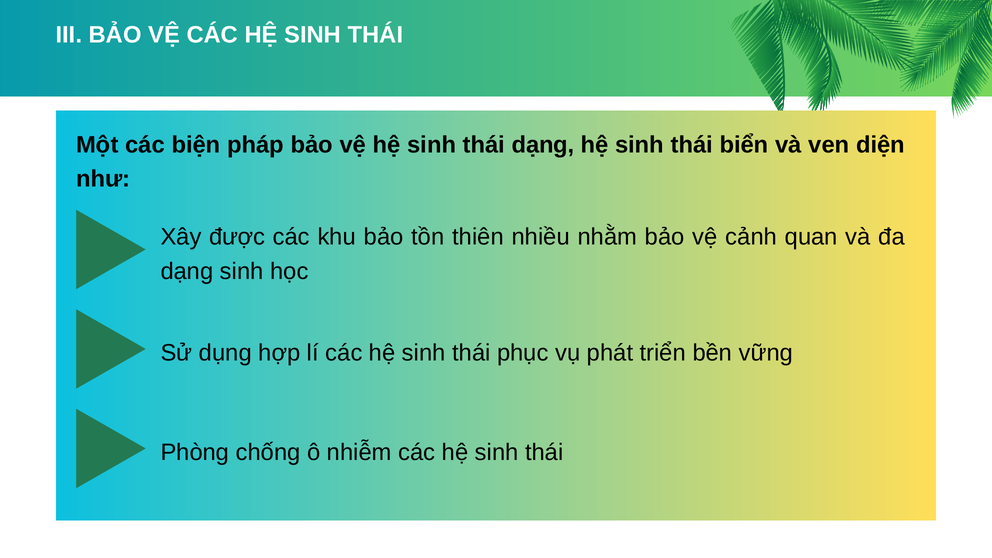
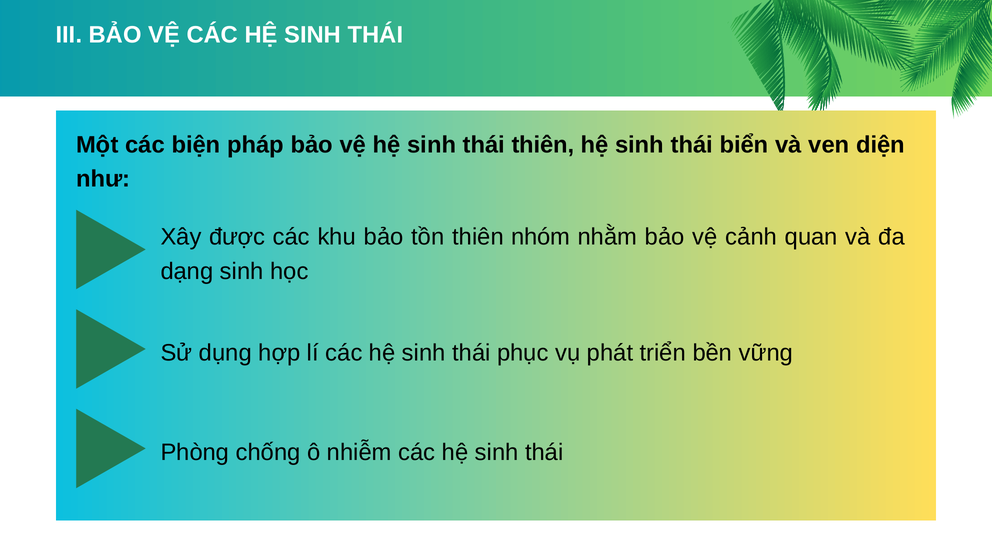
thái dạng: dạng -> thiên (543, 145)
nhiều: nhiều -> nhóm (541, 237)
